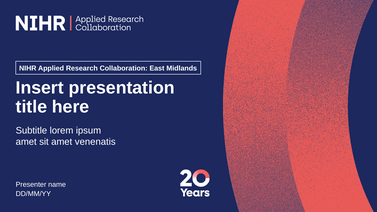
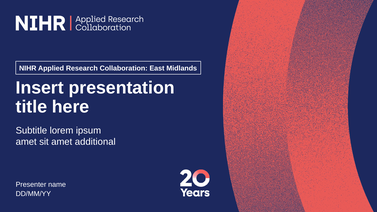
venenatis: venenatis -> additional (95, 142)
